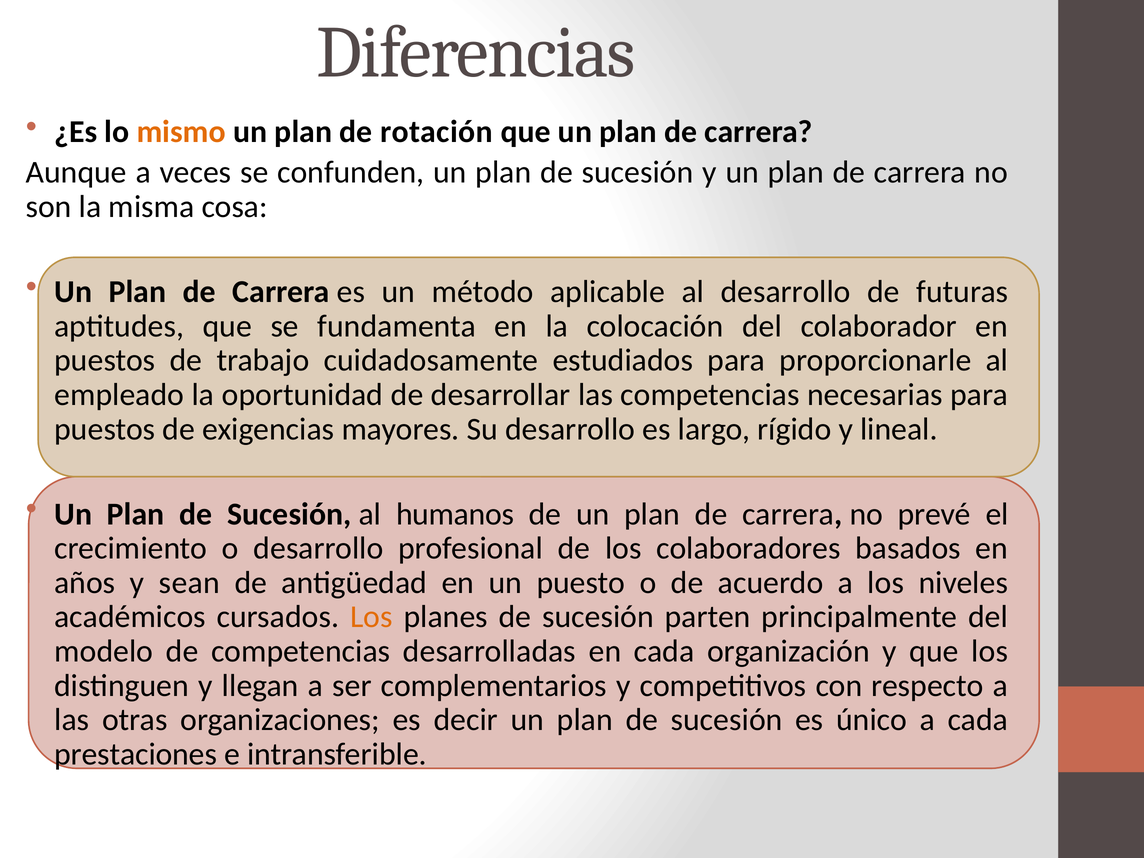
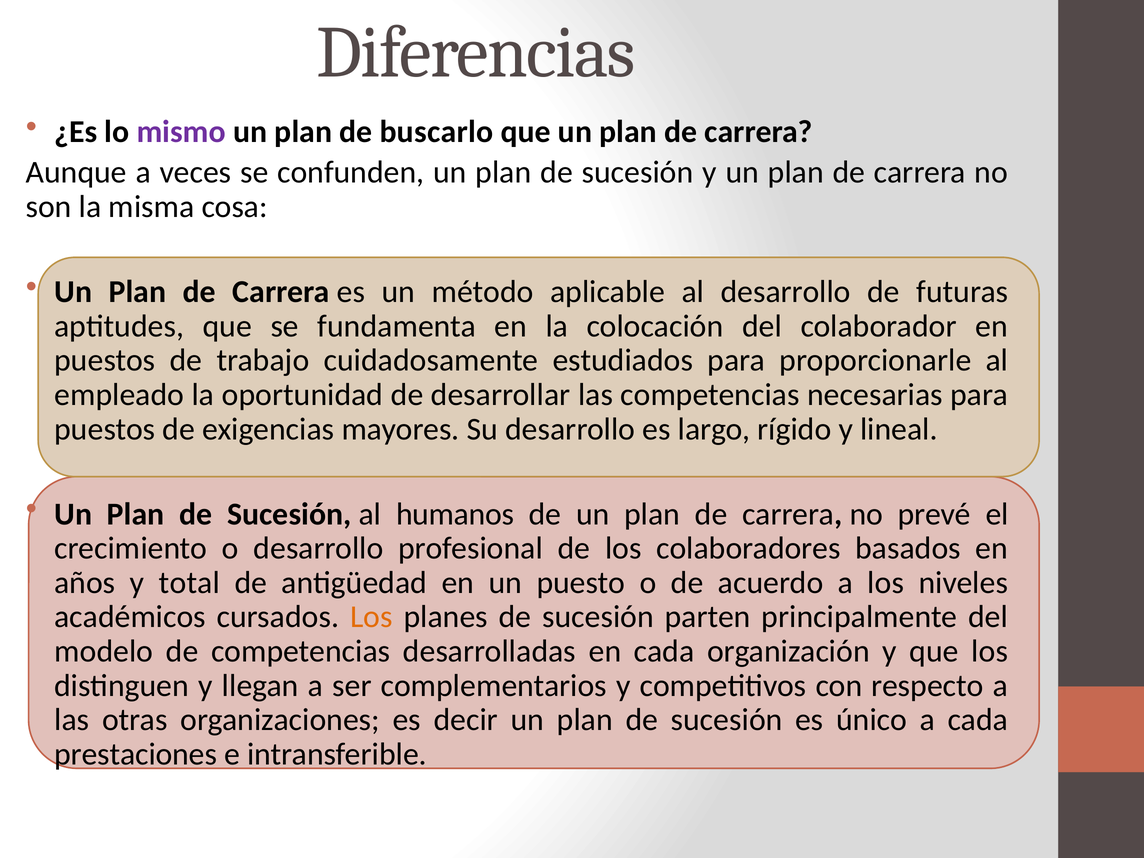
mismo colour: orange -> purple (181, 132)
rotación: rotación -> buscarlo (436, 132)
sean: sean -> total (189, 583)
